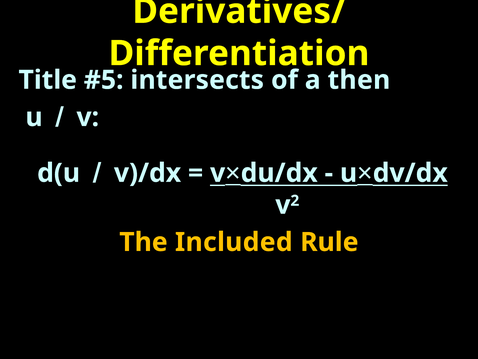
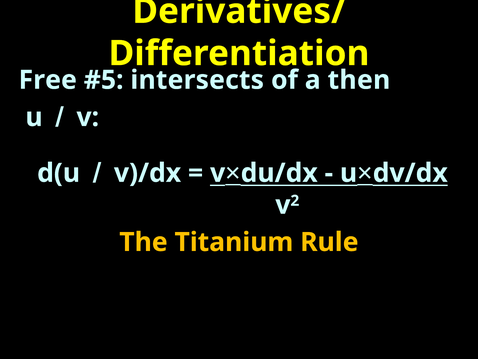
Title: Title -> Free (48, 80)
Included: Included -> Titanium (234, 242)
